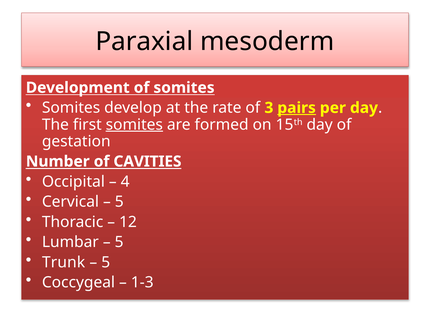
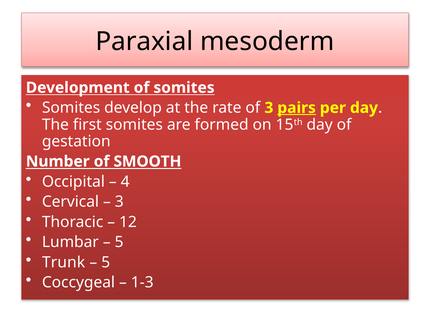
somites underline: present -> none (134, 125)
CAVITIES: CAVITIES -> SMOOTH (147, 162)
5: 5 -> 3 (119, 202)
